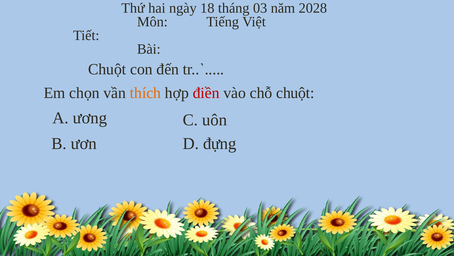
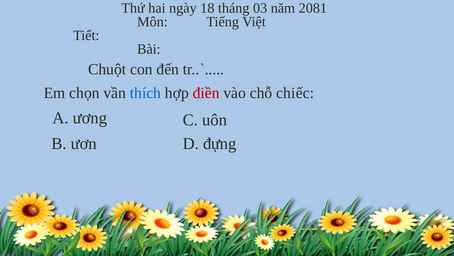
2028: 2028 -> 2081 (313, 8)
thích colour: orange -> blue (146, 93)
chỗ chuột: chuột -> chiếc (295, 93)
